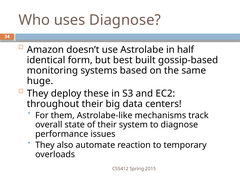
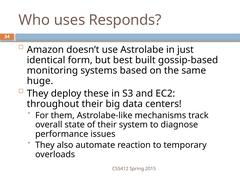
uses Diagnose: Diagnose -> Responds (125, 20)
half: half -> just (185, 50)
